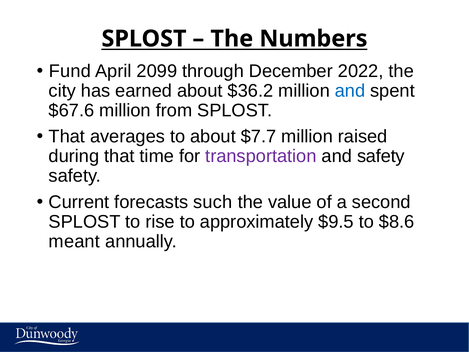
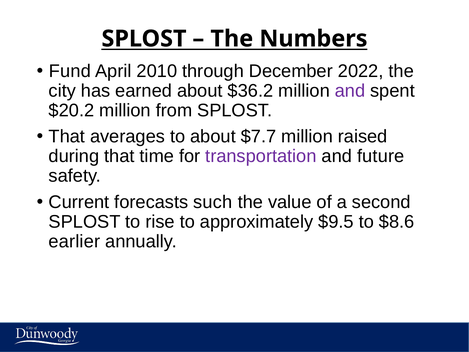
2099: 2099 -> 2010 (157, 71)
and colour: blue -> purple (350, 91)
$67.6: $67.6 -> $20.2 (71, 110)
and safety: safety -> future (381, 156)
meant: meant -> earlier (74, 241)
